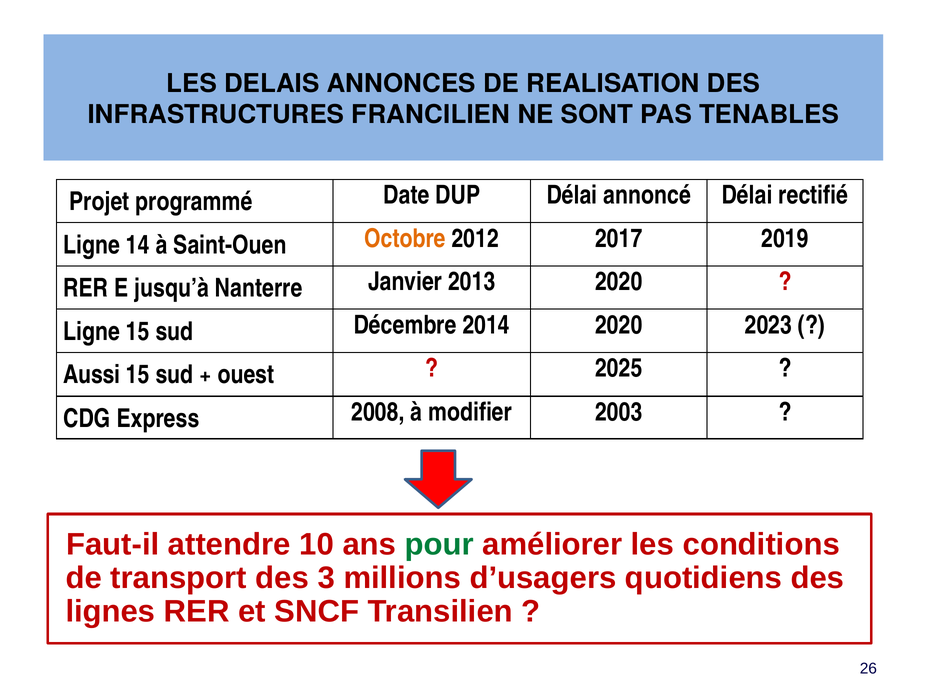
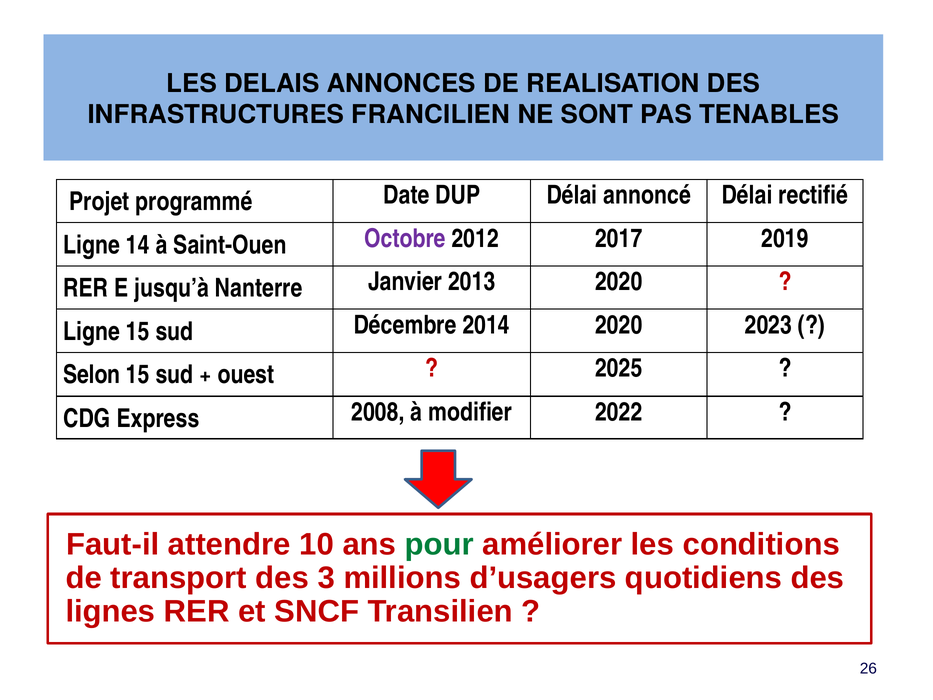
Octobre colour: orange -> purple (405, 238)
Aussi: Aussi -> Selon (92, 375)
2003: 2003 -> 2022 (619, 412)
